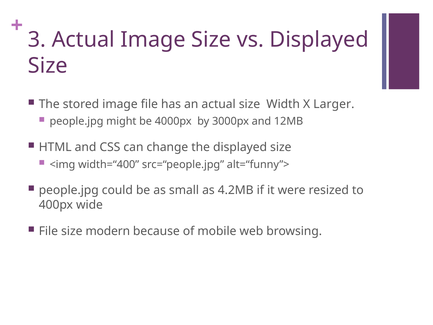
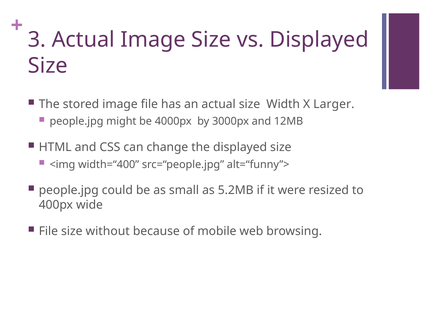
4.2MB: 4.2MB -> 5.2MB (236, 190)
modern: modern -> without (108, 231)
